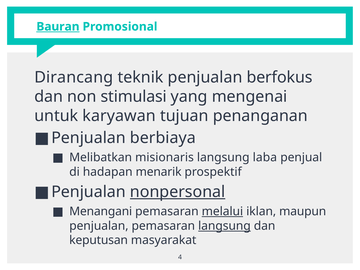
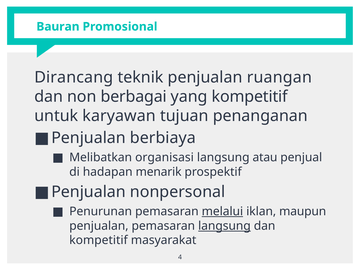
Bauran underline: present -> none (58, 27)
berfokus: berfokus -> ruangan (279, 77)
stimulasi: stimulasi -> berbagai (134, 97)
yang mengenai: mengenai -> kompetitif (250, 97)
misionaris: misionaris -> organisasi (164, 157)
laba: laba -> atau (265, 157)
nonpersonal underline: present -> none (178, 192)
Menangani: Menangani -> Penurunan (101, 211)
keputusan: keputusan -> kompetitif (98, 240)
